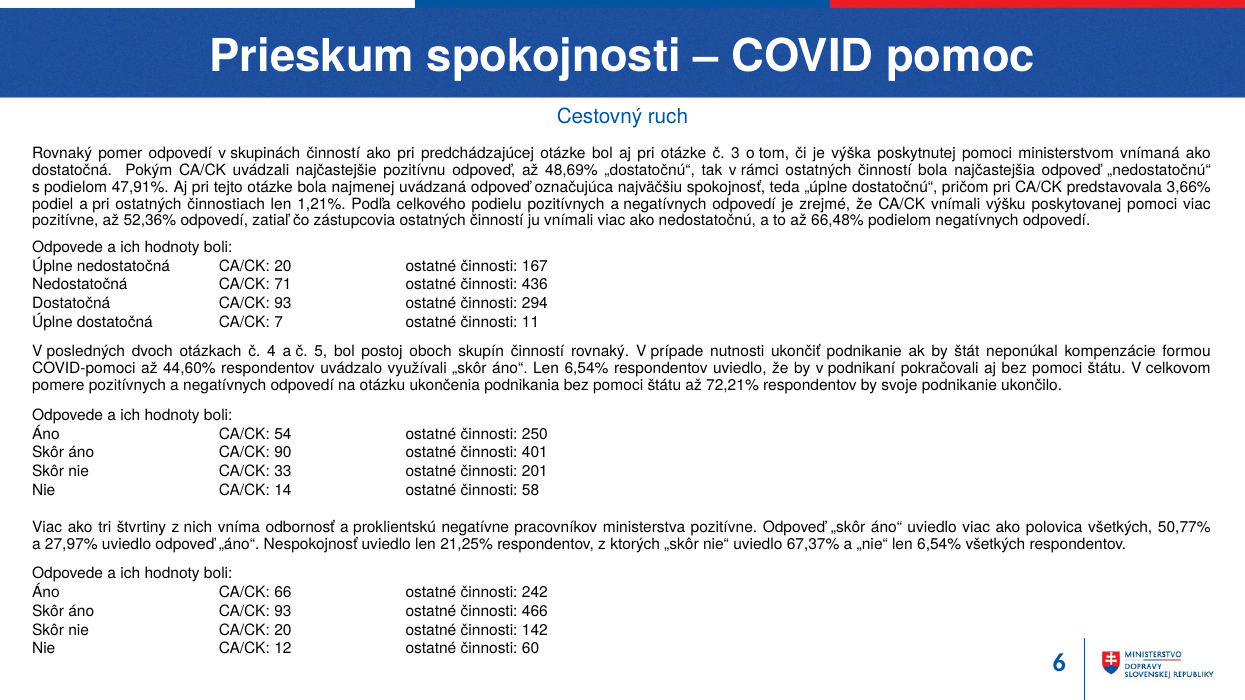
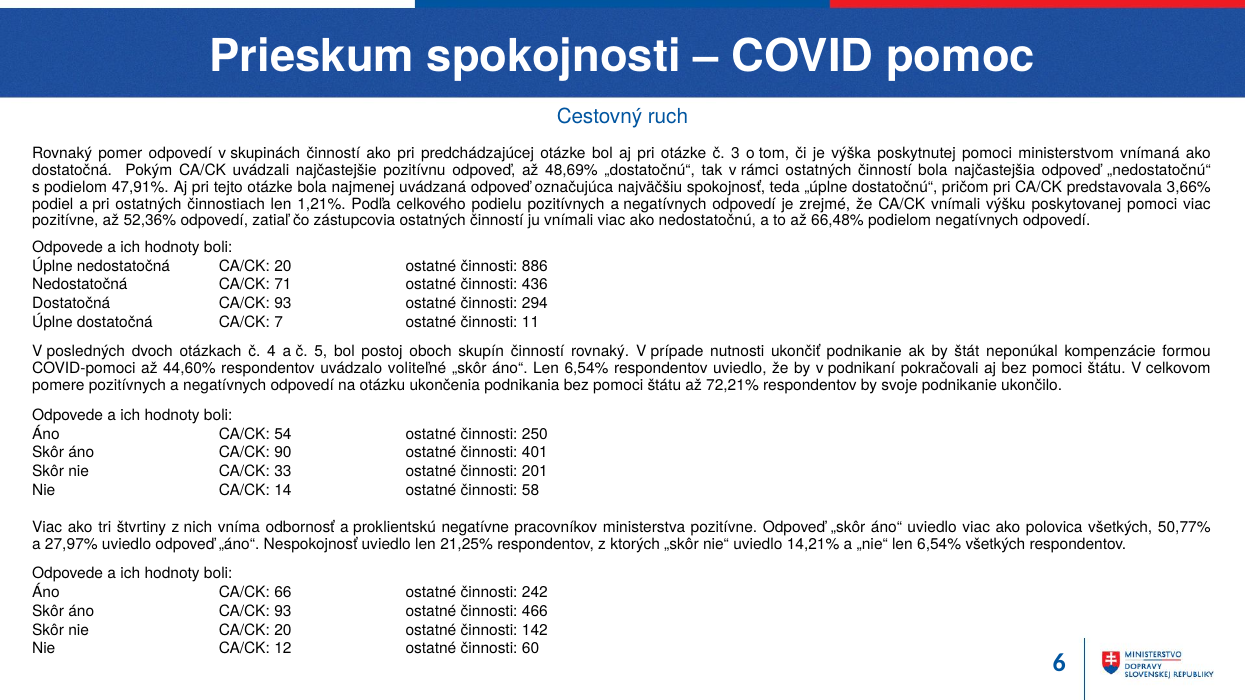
167: 167 -> 886 (535, 266)
využívali: využívali -> voliteľné (417, 369)
67,37%: 67,37% -> 14,21% (813, 544)
